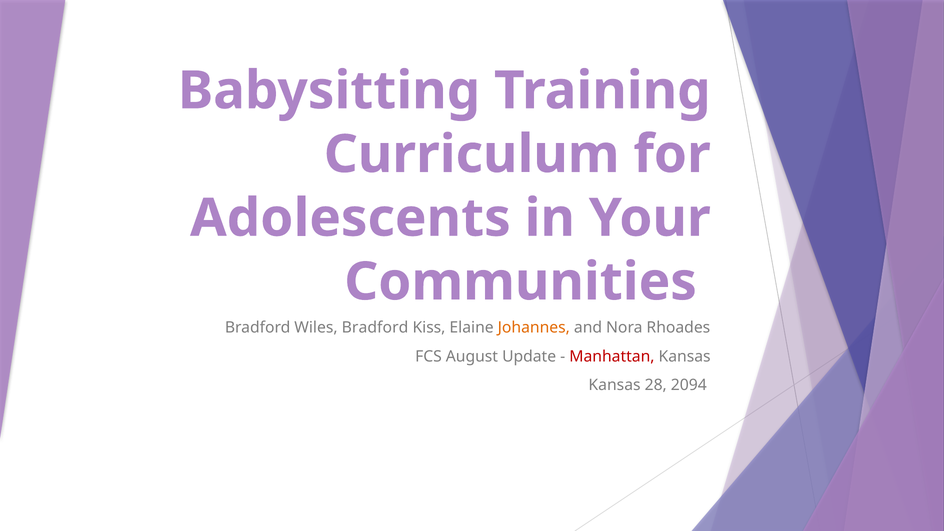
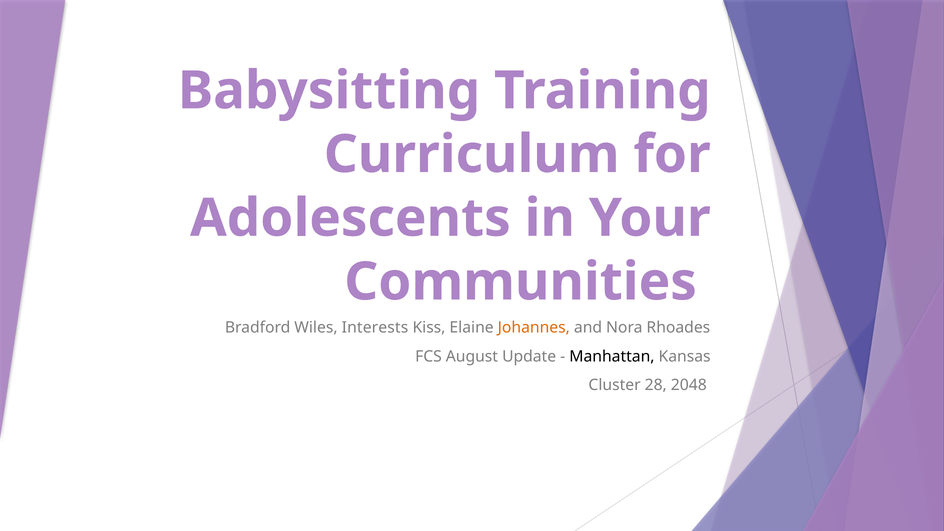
Wiles Bradford: Bradford -> Interests (375, 328)
Manhattan colour: red -> black (612, 356)
Kansas: Kansas -> Cluster (615, 385)
2094: 2094 -> 2048 (689, 385)
